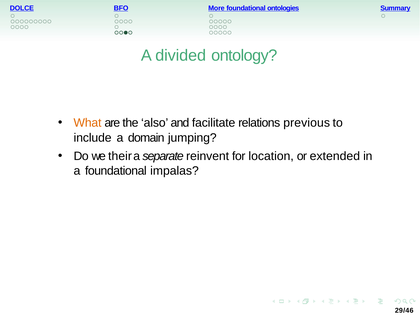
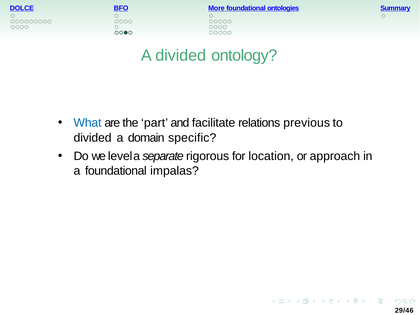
What colour: orange -> blue (88, 123)
also: also -> part (155, 123)
include: include -> divided (93, 138)
jumping: jumping -> specific (192, 138)
their: their -> level (120, 156)
reinvent: reinvent -> rigorous (208, 156)
extended: extended -> approach (335, 156)
